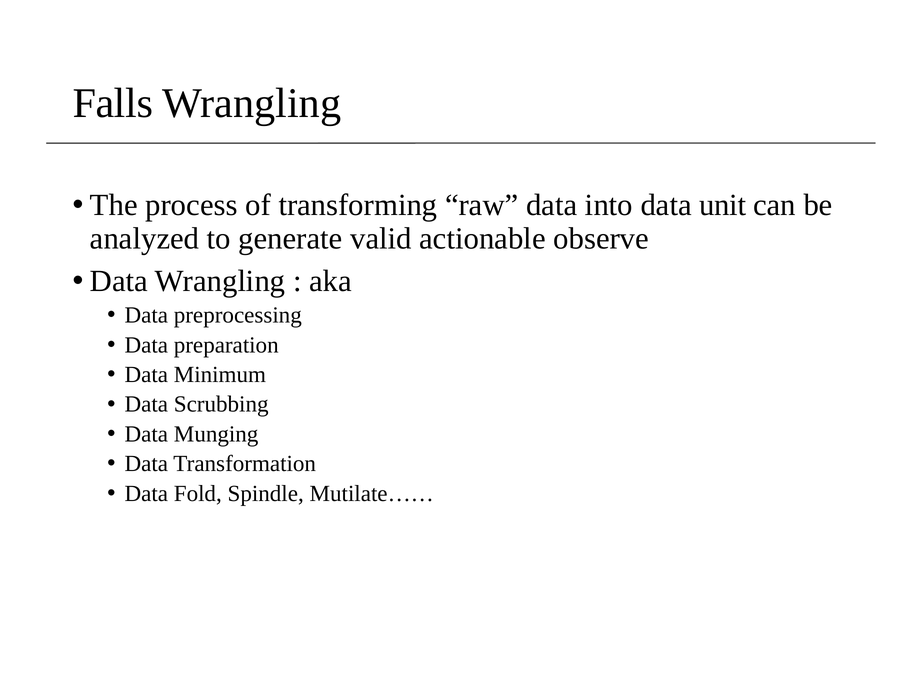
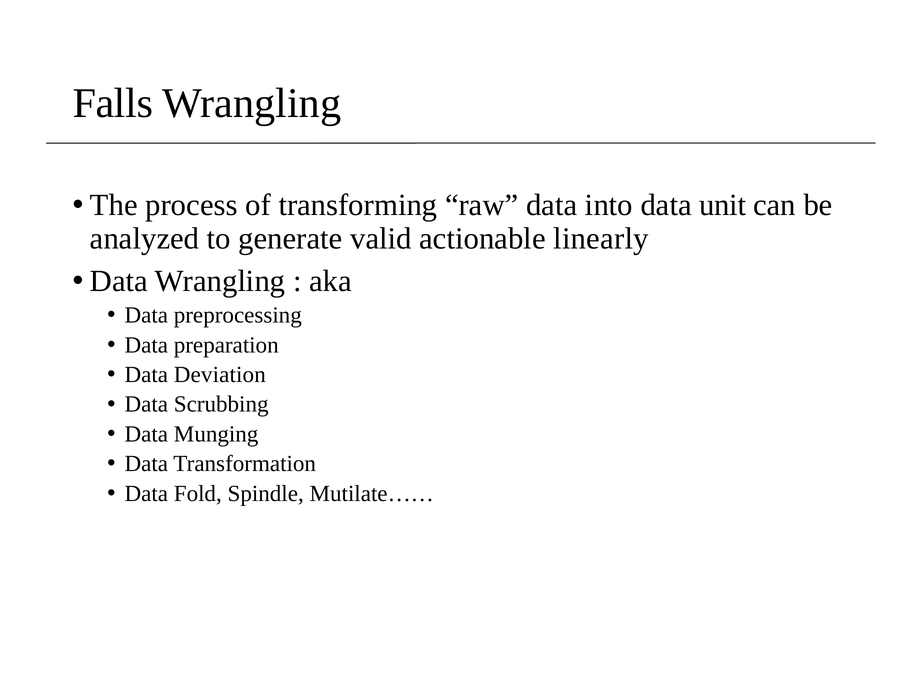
observe: observe -> linearly (601, 239)
Minimum: Minimum -> Deviation (220, 375)
